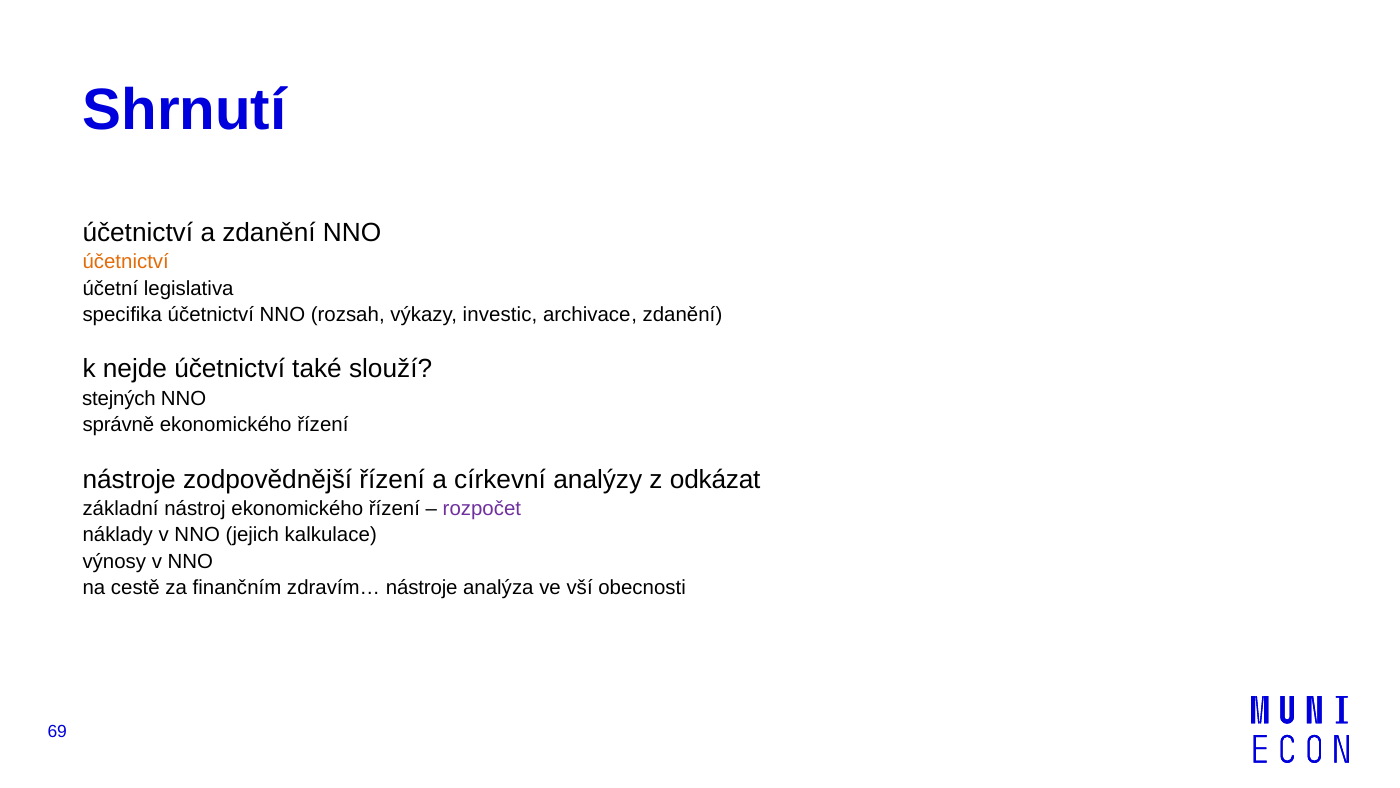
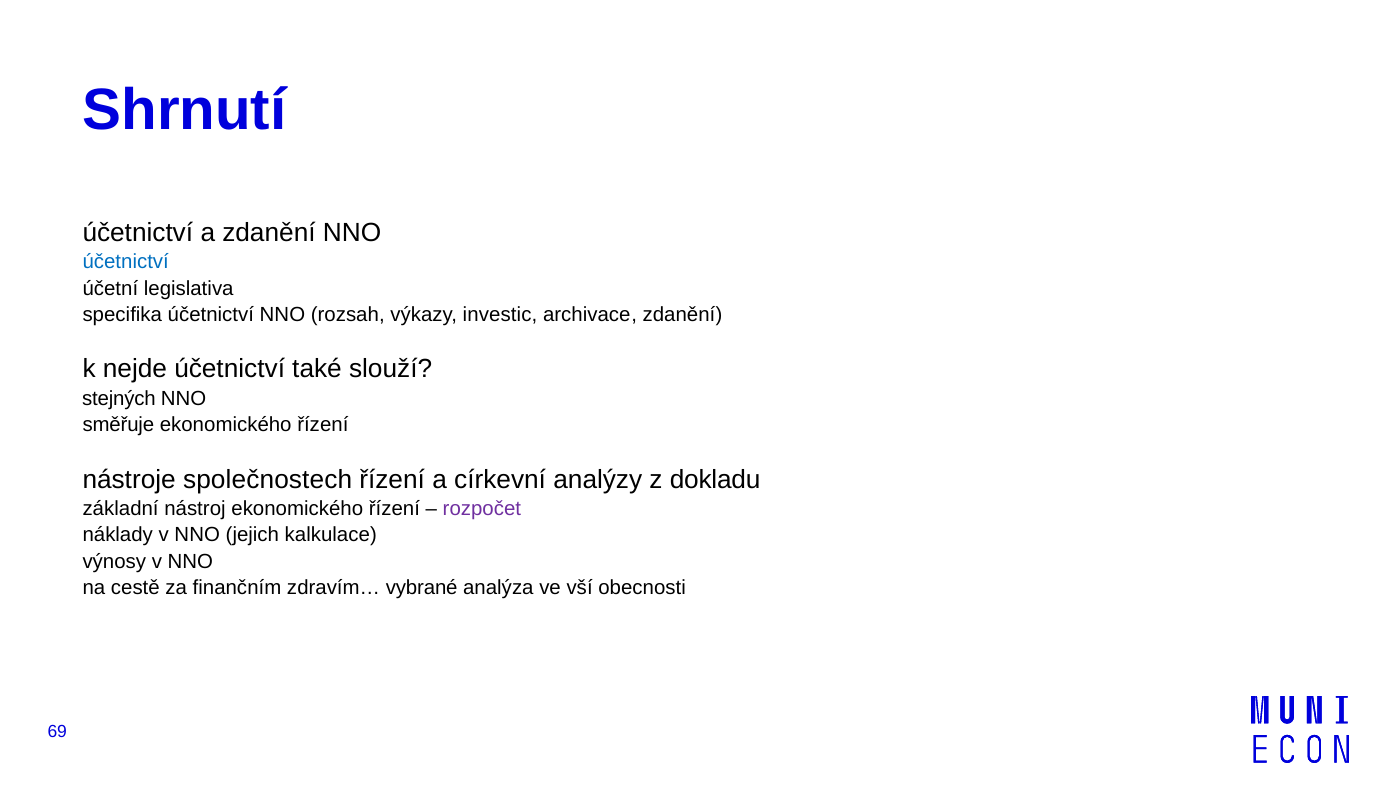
účetnictví colour: orange -> blue (126, 262)
správně: správně -> směřuje (118, 425)
zodpovědnější: zodpovědnější -> společnostech (268, 479)
odkázat: odkázat -> dokladu (715, 479)
zdravím… nástroje: nástroje -> vybrané (422, 587)
